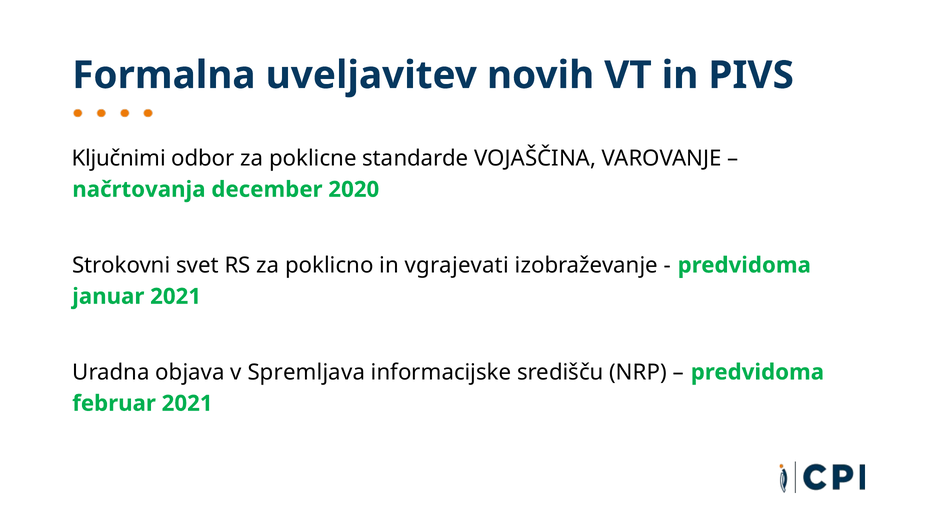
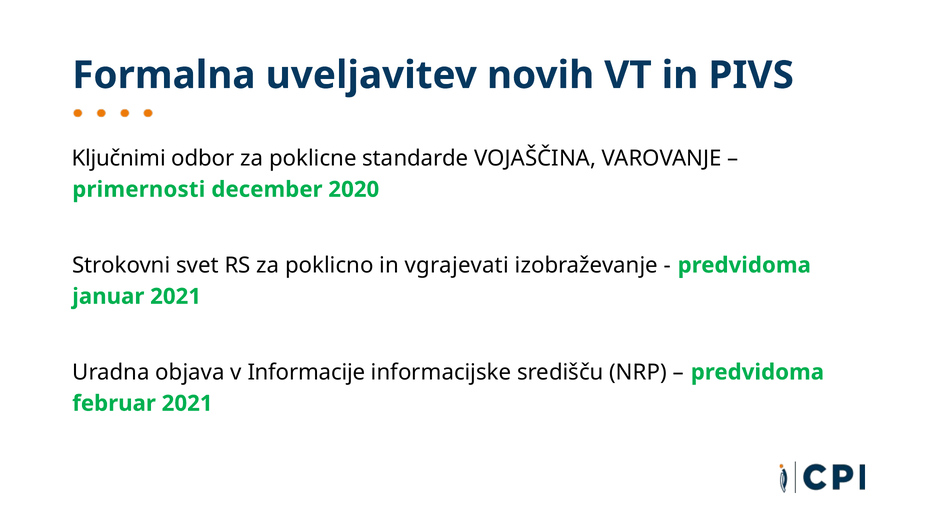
načrtovanja: načrtovanja -> primernosti (139, 189)
Spremljava: Spremljava -> Informacije (306, 372)
